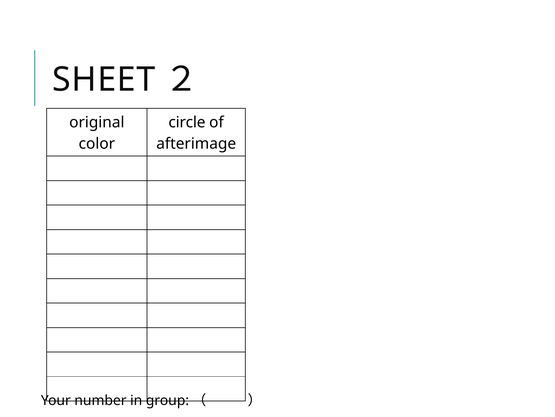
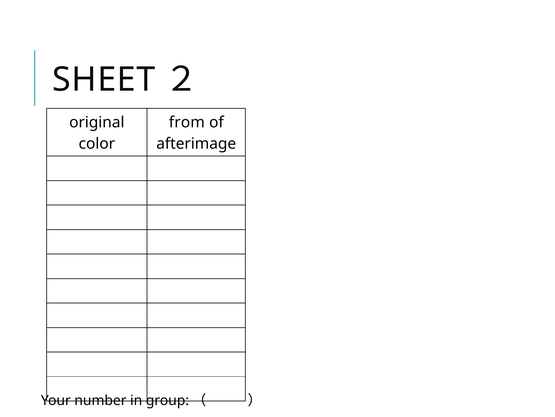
circle: circle -> from (187, 122)
